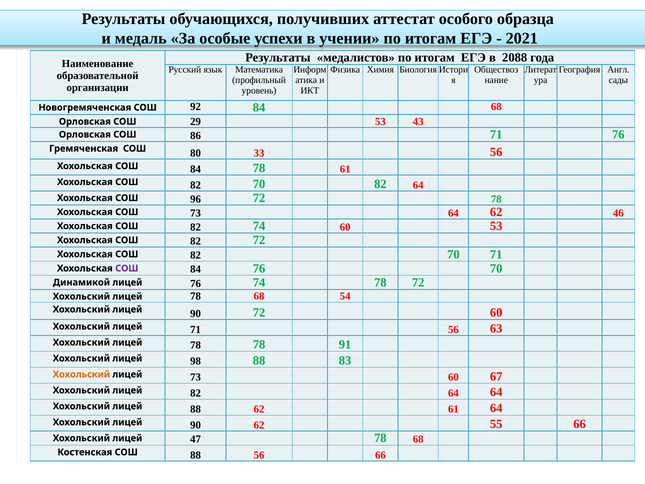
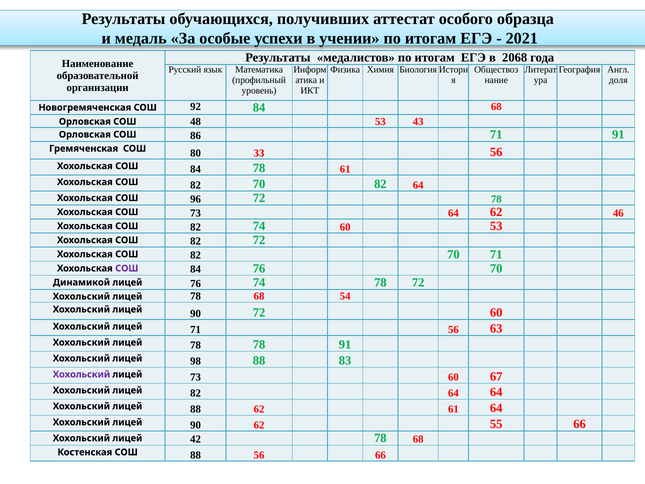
2088: 2088 -> 2068 (515, 58)
сады: сады -> доля (618, 80)
29: 29 -> 48 (196, 121)
71 76: 76 -> 91 (618, 135)
Хохольский colour: orange -> purple (81, 374)
47: 47 -> 42 (196, 439)
